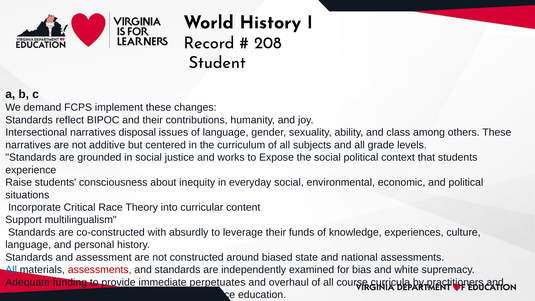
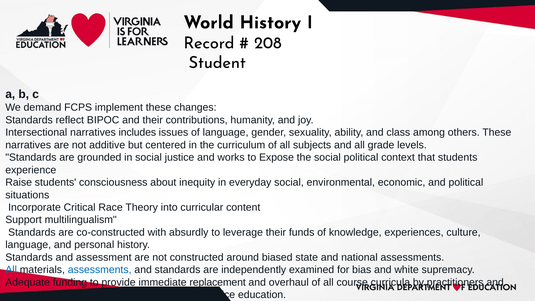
disposal: disposal -> includes (137, 132)
assessments colour: red -> blue (100, 270)
perpetuates: perpetuates -> replacement (218, 282)
